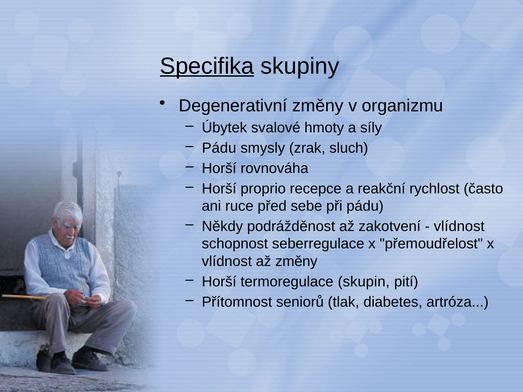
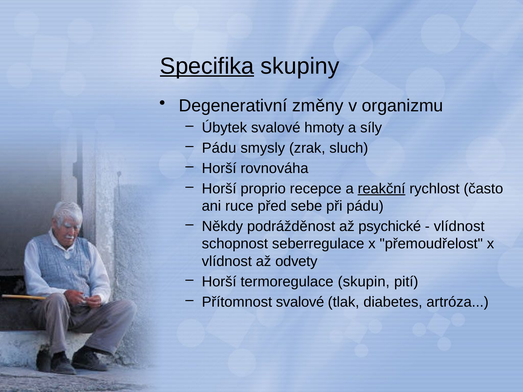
reakční underline: none -> present (382, 189)
zakotvení: zakotvení -> psychické (390, 227)
až změny: změny -> odvety (296, 261)
Přítomnost seniorů: seniorů -> svalové (300, 302)
